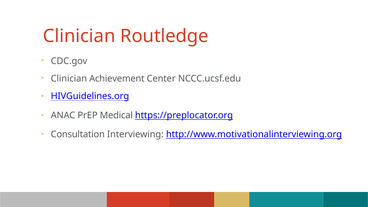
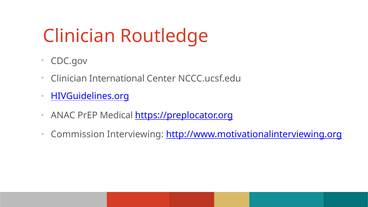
Achievement: Achievement -> International (117, 79)
Consultation: Consultation -> Commission (78, 134)
